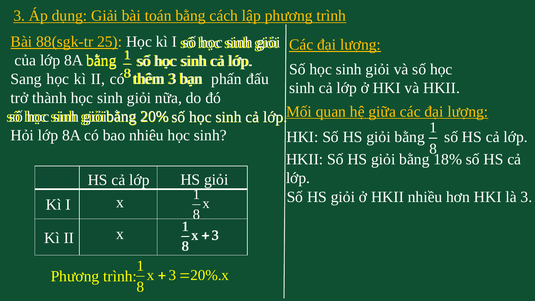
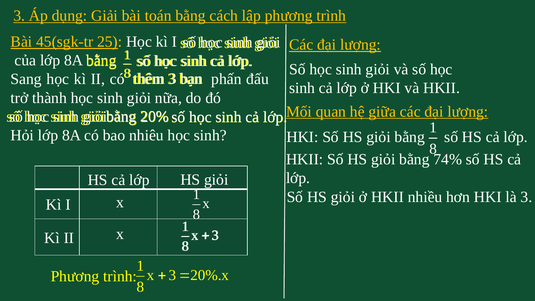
88(sgk-tr: 88(sgk-tr -> 45(sgk-tr (65, 42)
18%: 18% -> 74% (448, 159)
